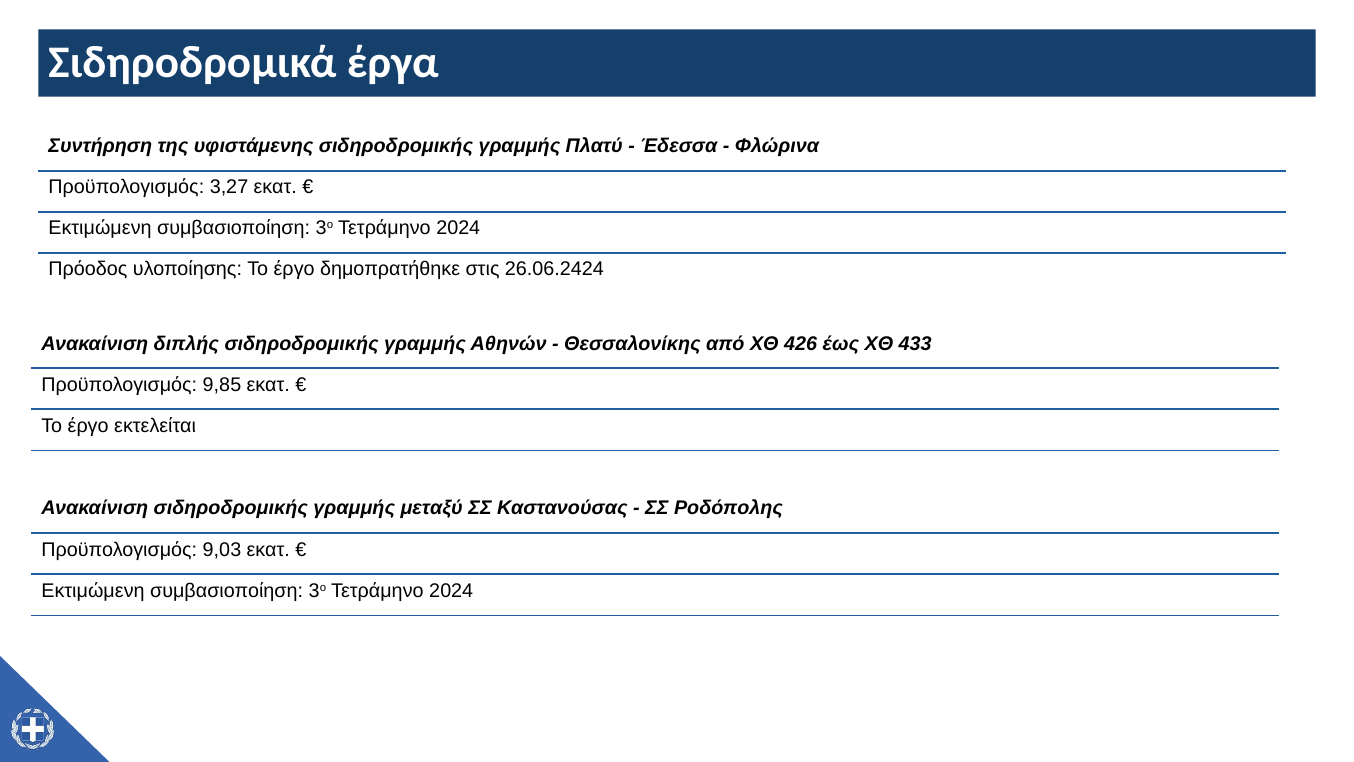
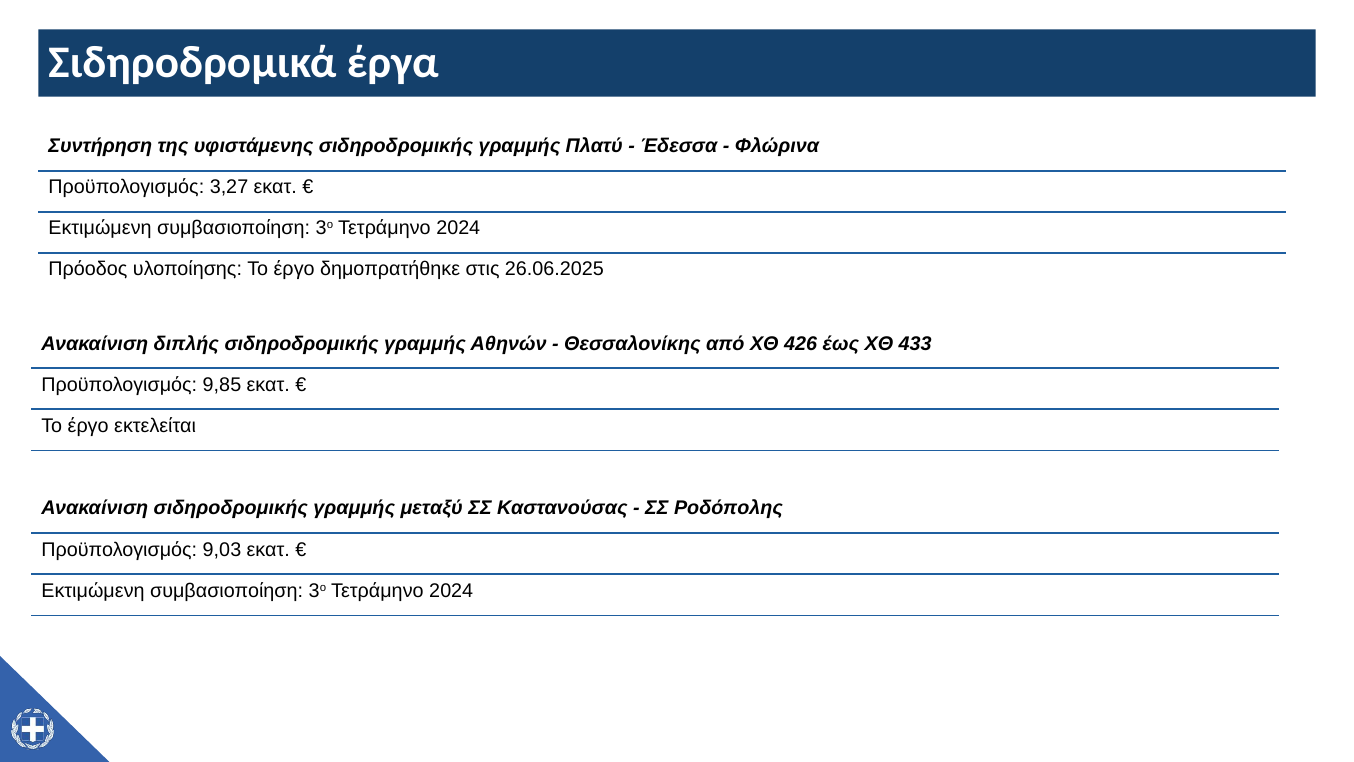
26.06.2424: 26.06.2424 -> 26.06.2025 (554, 269)
